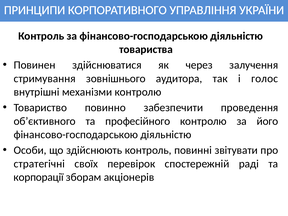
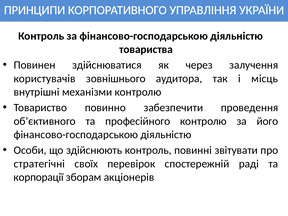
стримування: стримування -> користувачів (45, 79)
голос: голос -> місць (265, 79)
